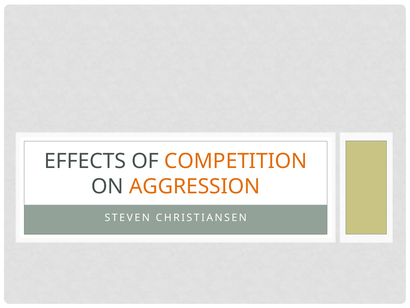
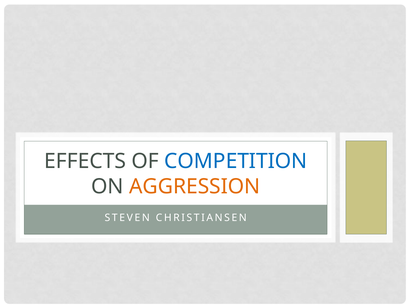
COMPETITION colour: orange -> blue (236, 161)
